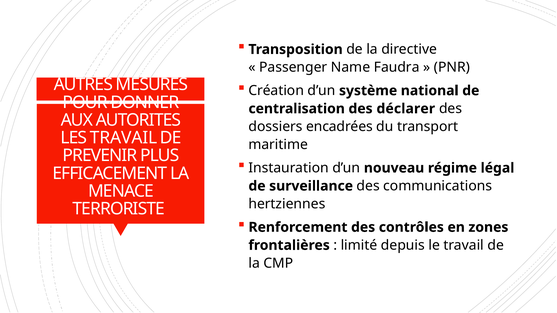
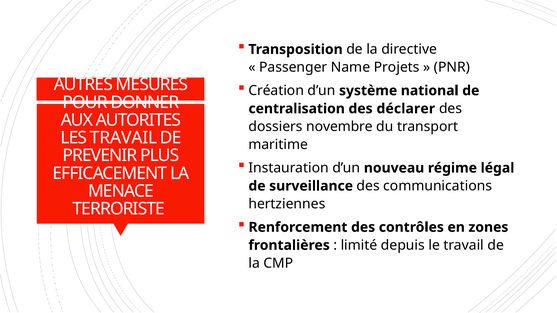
Faudra: Faudra -> Projets (397, 67)
encadrées: encadrées -> novembre (339, 127)
